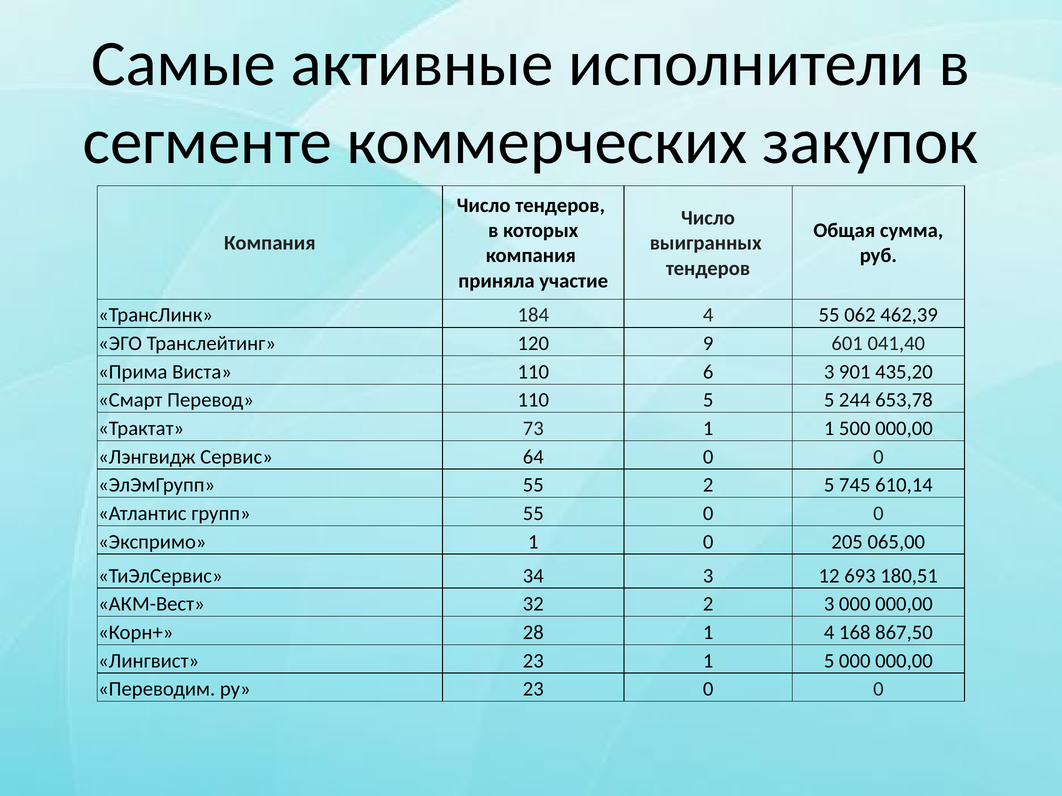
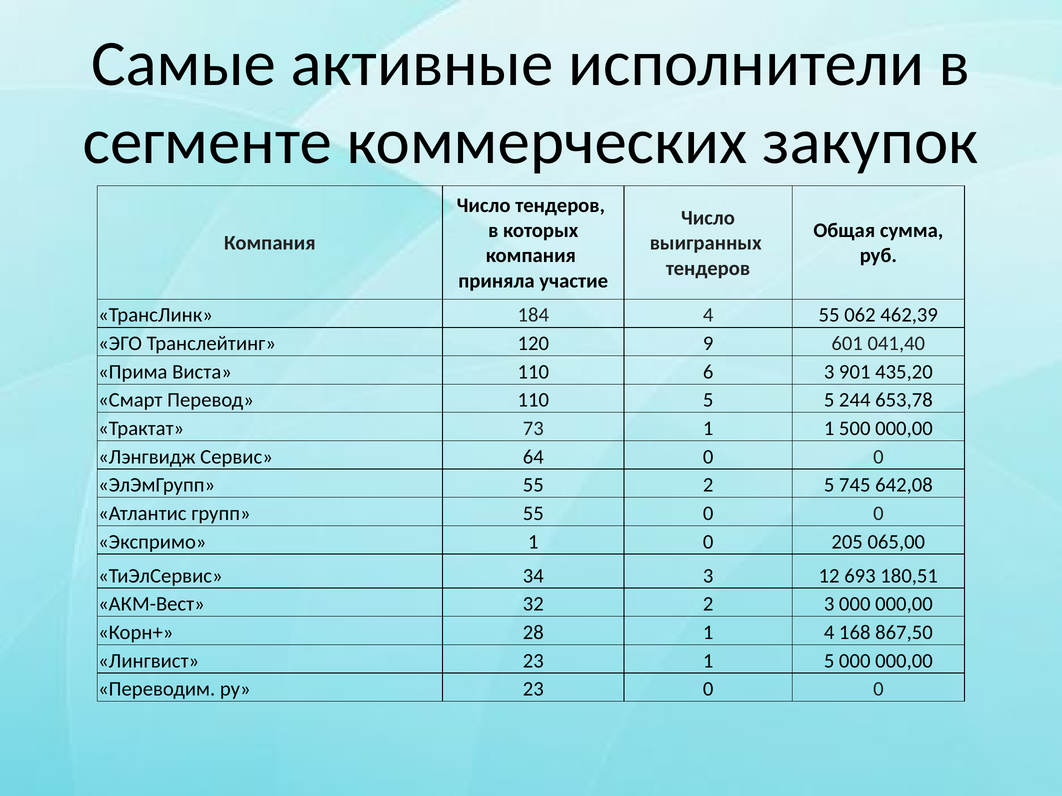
610,14: 610,14 -> 642,08 (904, 485)
